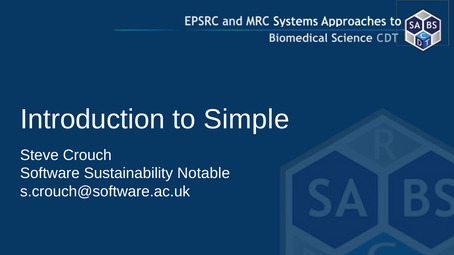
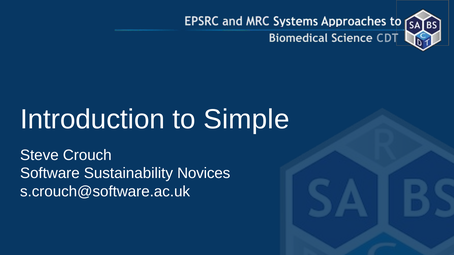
Notable: Notable -> Novices (204, 174)
